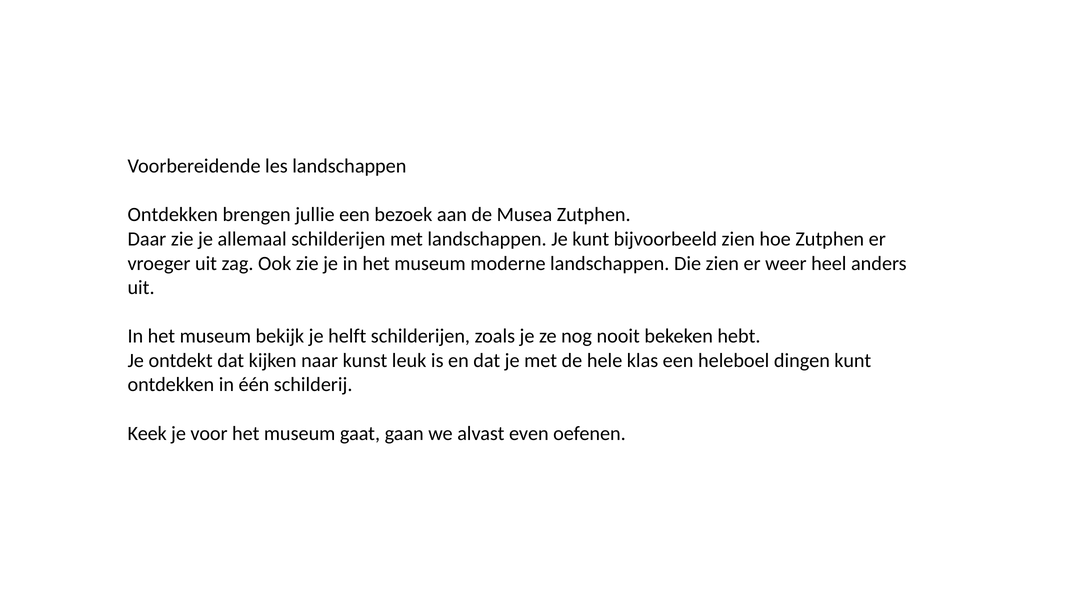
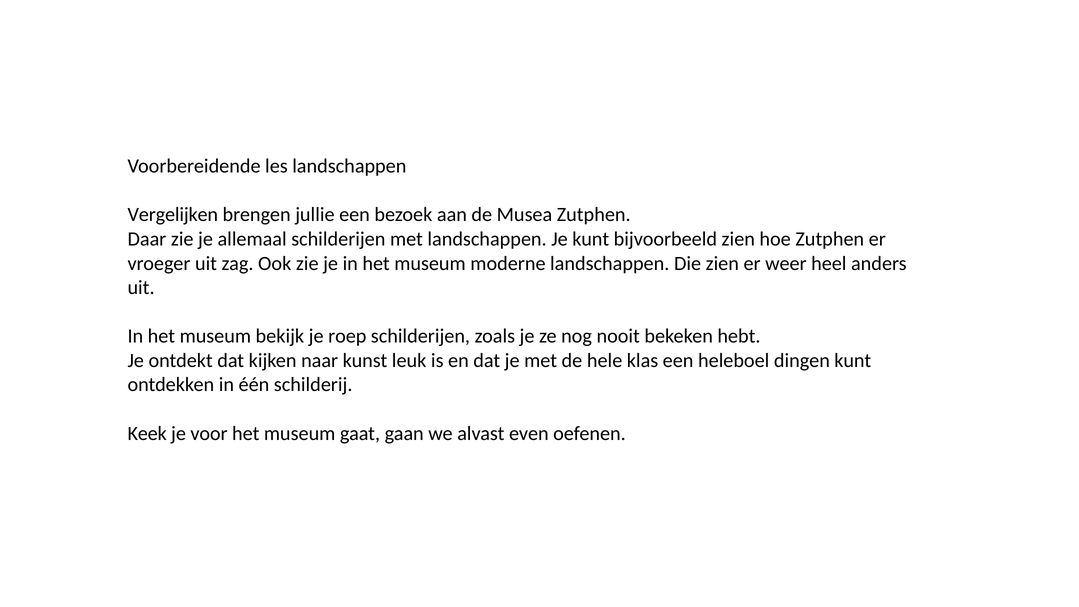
Ontdekken: Ontdekken -> Vergelijken (173, 215)
helft: helft -> roep (347, 336)
